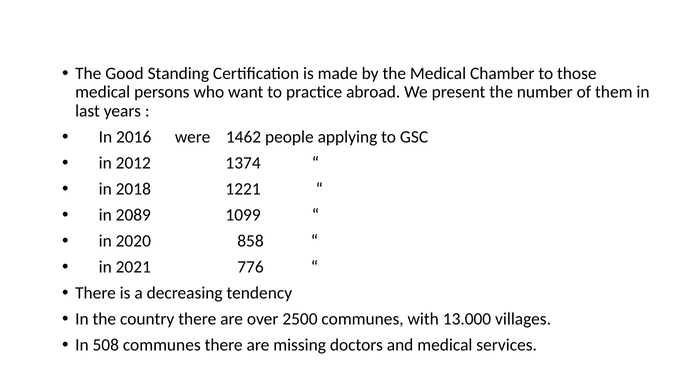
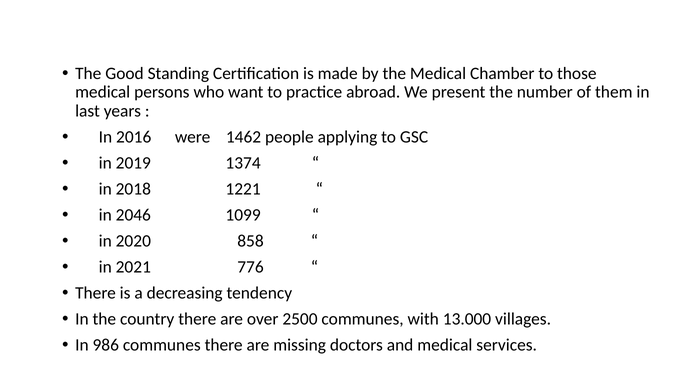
2012: 2012 -> 2019 (133, 163)
2089: 2089 -> 2046 (133, 215)
508: 508 -> 986 (106, 345)
